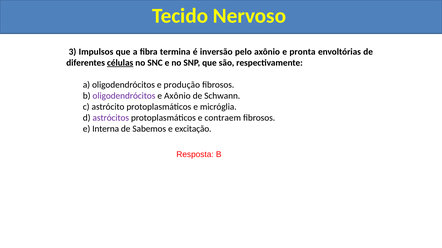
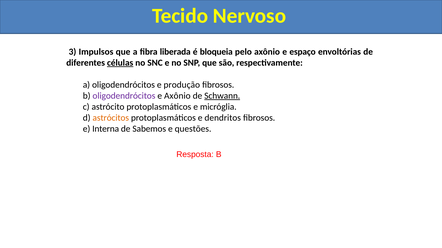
termina: termina -> liberada (175, 52)
inversão: inversão -> bloqueia (216, 52)
pronta: pronta -> espaço (303, 52)
Schwann underline: none -> present (222, 96)
astrócitos colour: purple -> orange (111, 118)
contraem: contraem -> dendritos (223, 118)
excitação: excitação -> questões (193, 129)
